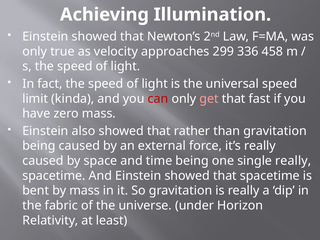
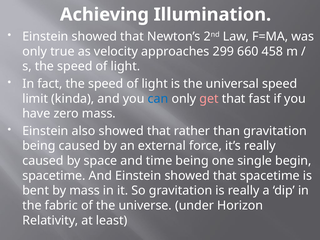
336: 336 -> 660 (248, 51)
can colour: red -> blue (158, 99)
single really: really -> begin (293, 161)
